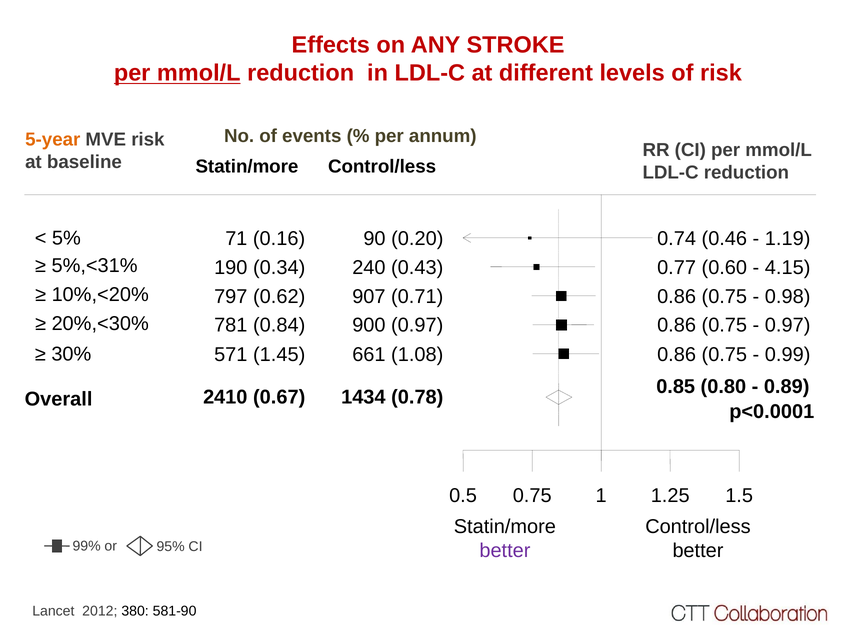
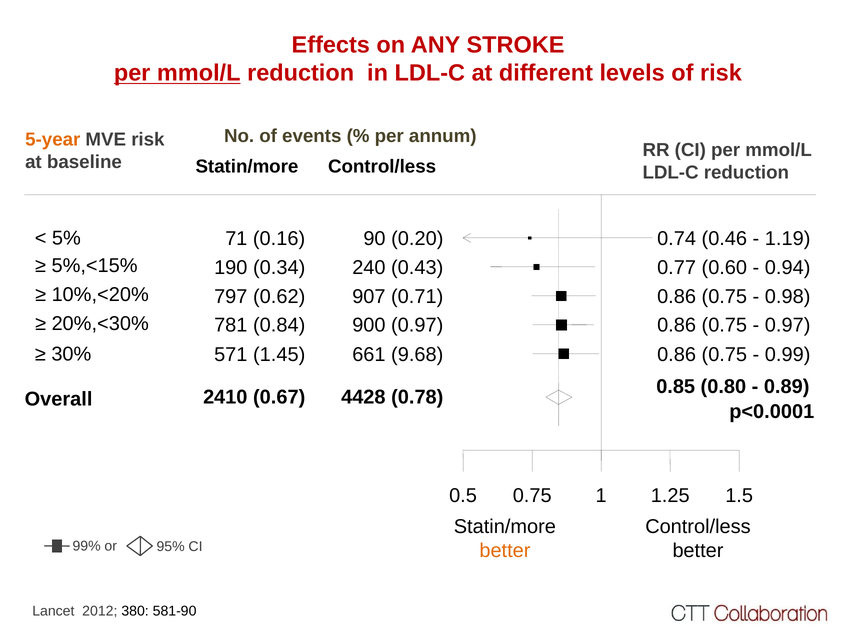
5%,<31%: 5%,<31% -> 5%,<15% (95, 266)
4.15: 4.15 -> 0.94 (788, 267)
1.08: 1.08 -> 9.68 (417, 354)
1434: 1434 -> 4428 (363, 397)
better colour: purple -> orange (505, 550)
